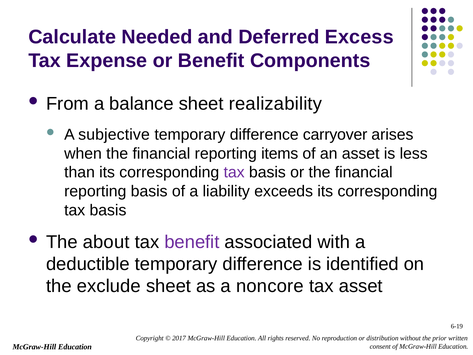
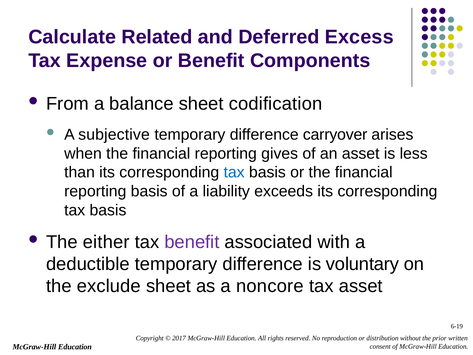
Needed: Needed -> Related (157, 37)
realizability: realizability -> codification (276, 104)
items: items -> gives (280, 153)
tax colour: purple -> blue (234, 172)
about: about -> either (106, 242)
identified: identified -> voluntary (363, 264)
